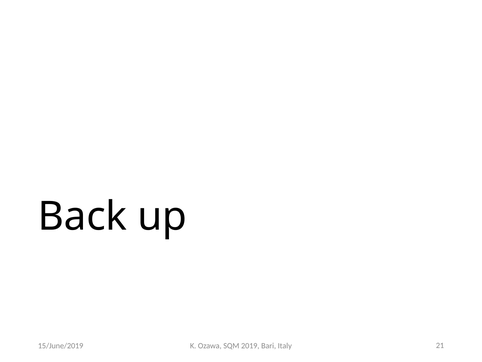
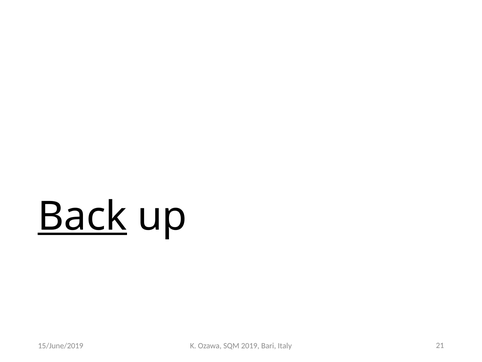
Back underline: none -> present (82, 216)
